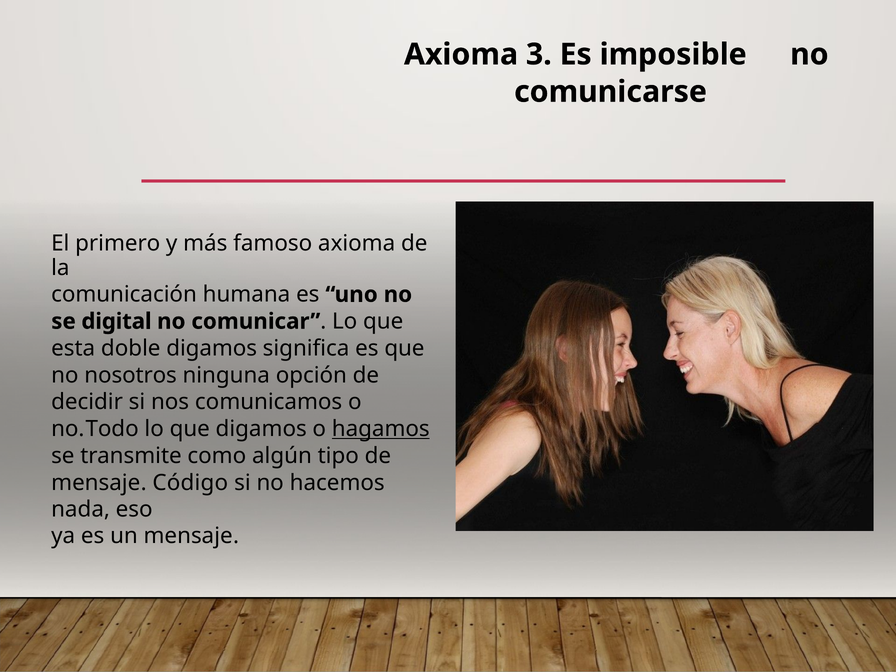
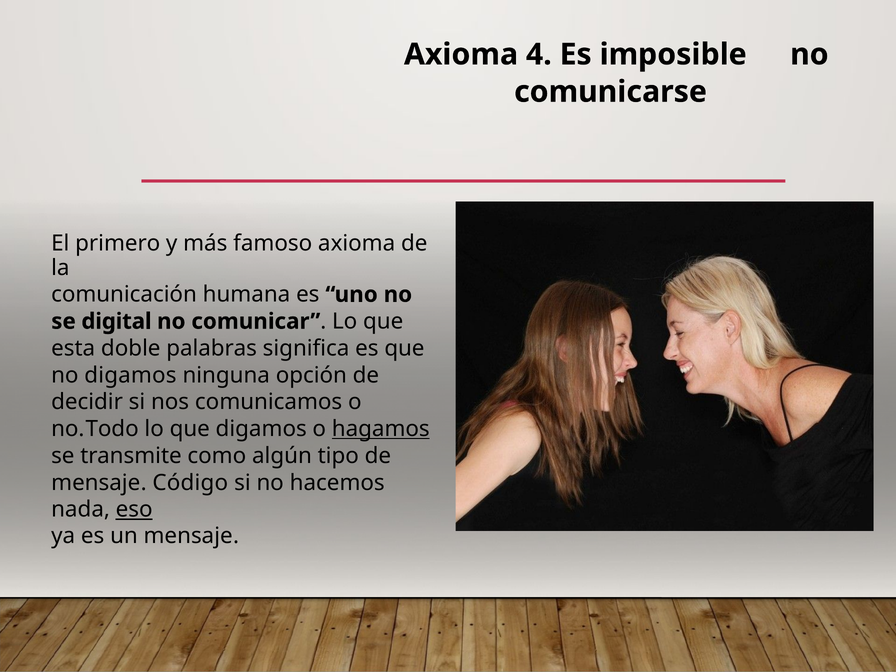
3: 3 -> 4 (539, 54)
doble digamos: digamos -> palabras (212, 348)
no nosotros: nosotros -> digamos (130, 375)
eso underline: none -> present (134, 510)
